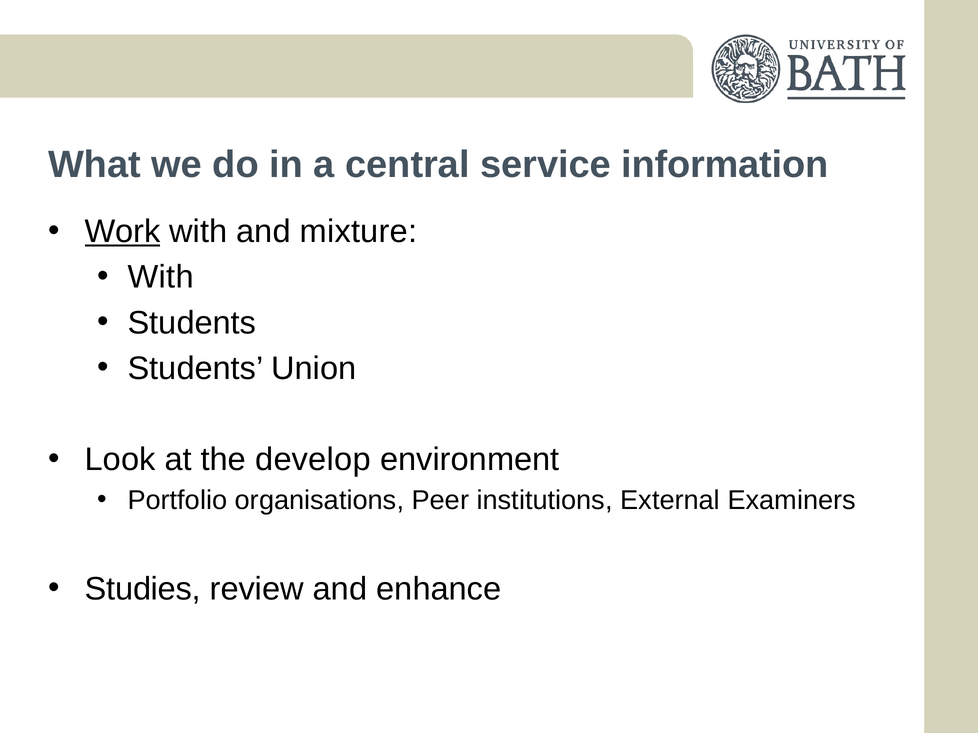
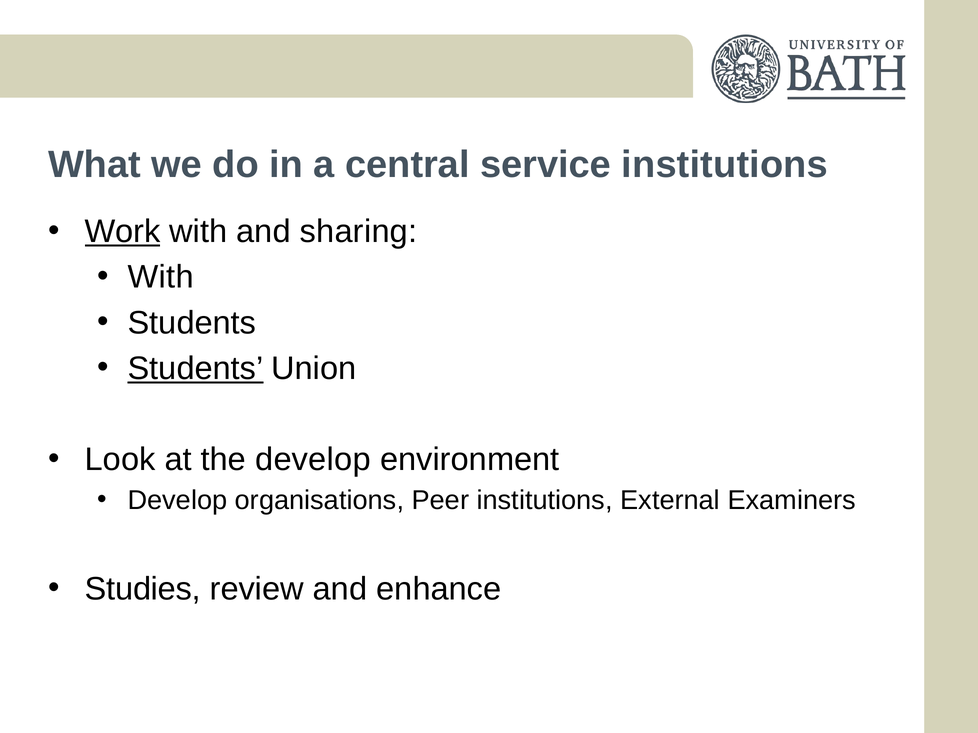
service information: information -> institutions (725, 165)
mixture: mixture -> sharing (359, 232)
Students underline: none -> present (196, 369)
Portfolio: Portfolio -> Develop (177, 501)
